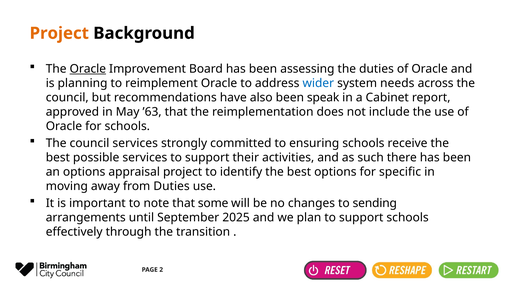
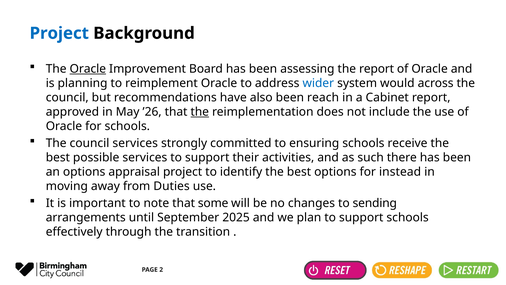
Project colour: orange -> blue (59, 33)
the duties: duties -> report (377, 69)
needs: needs -> would (397, 83)
speak: speak -> reach (323, 97)
’63: ’63 -> ’26 (152, 112)
the underline: none -> present (200, 112)
specific: specific -> instead (400, 172)
